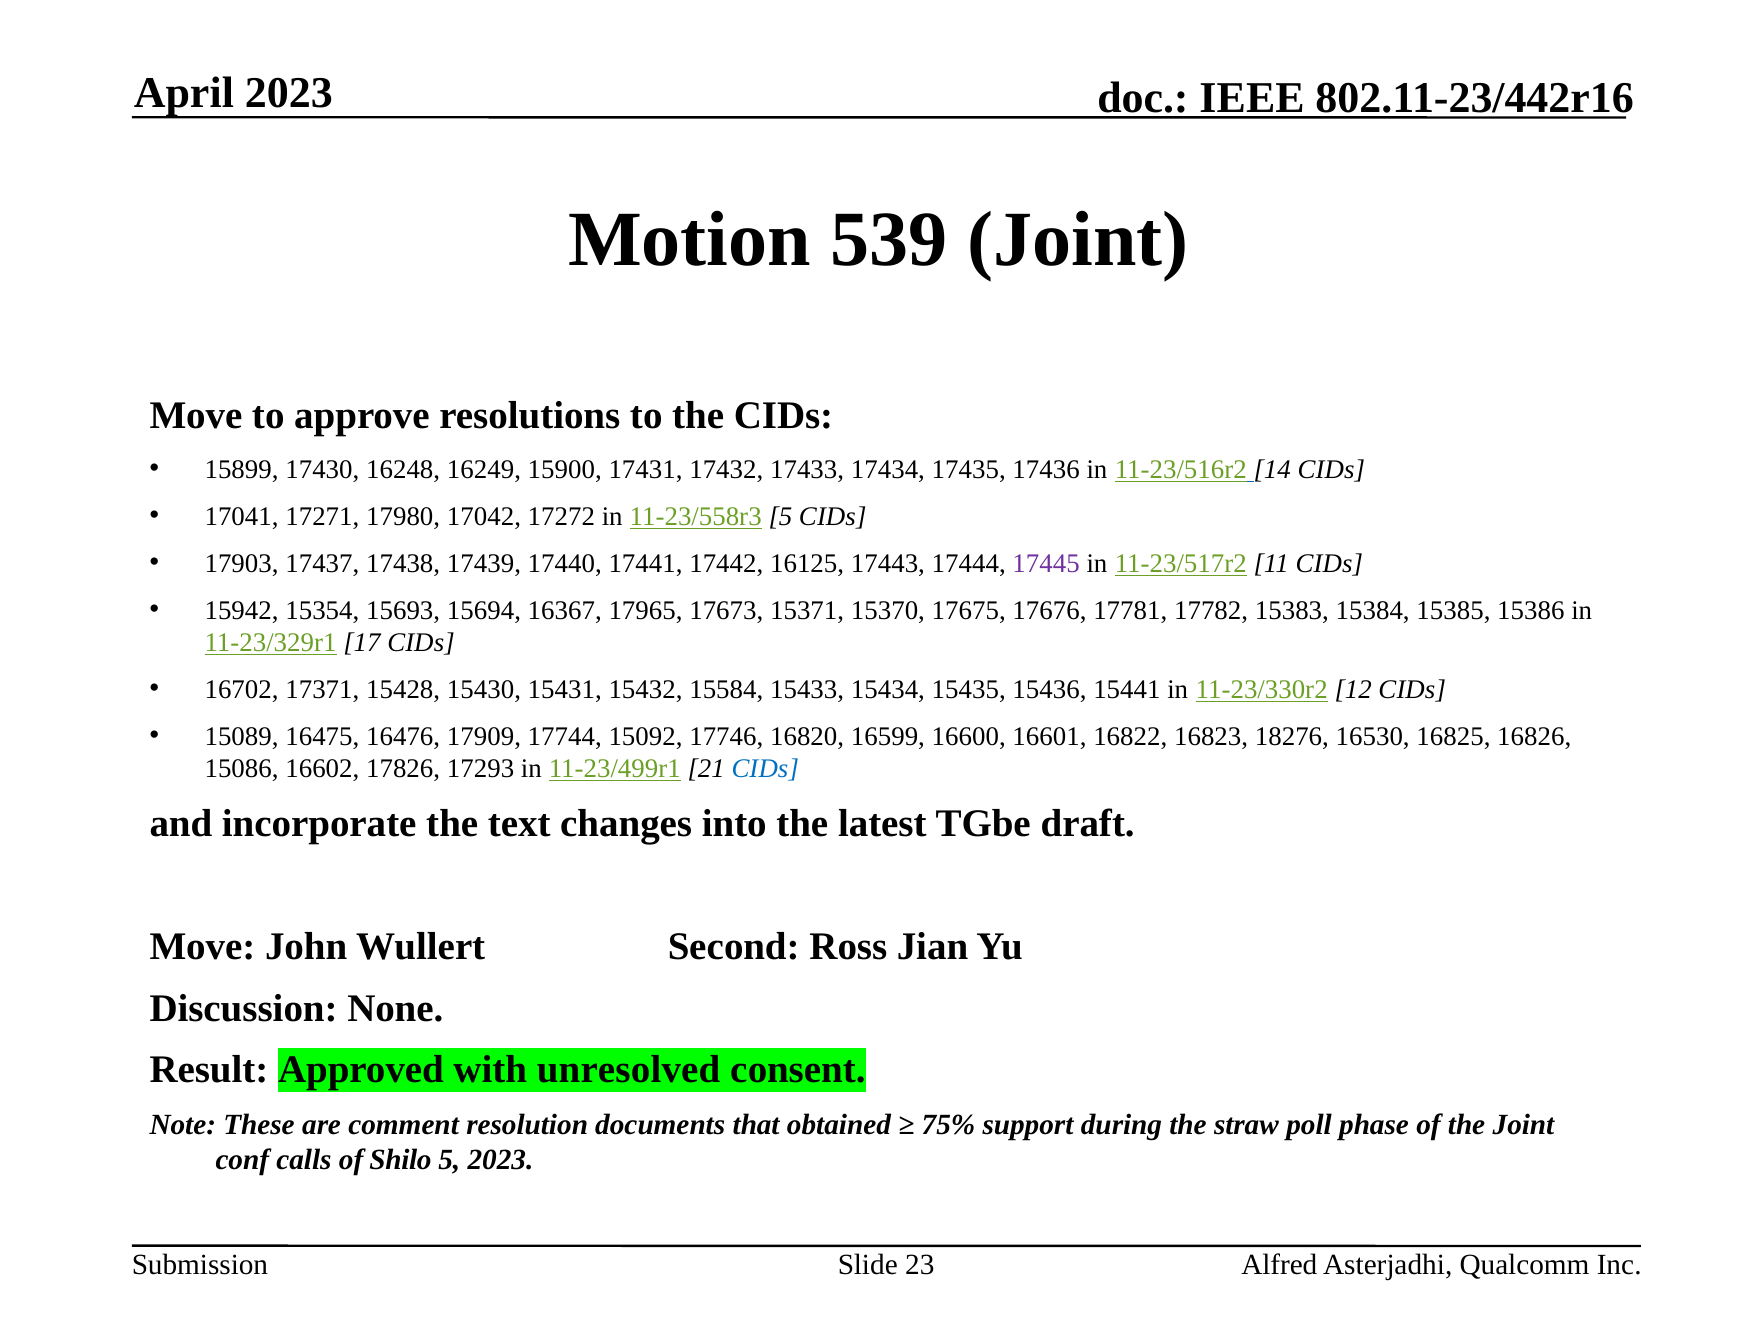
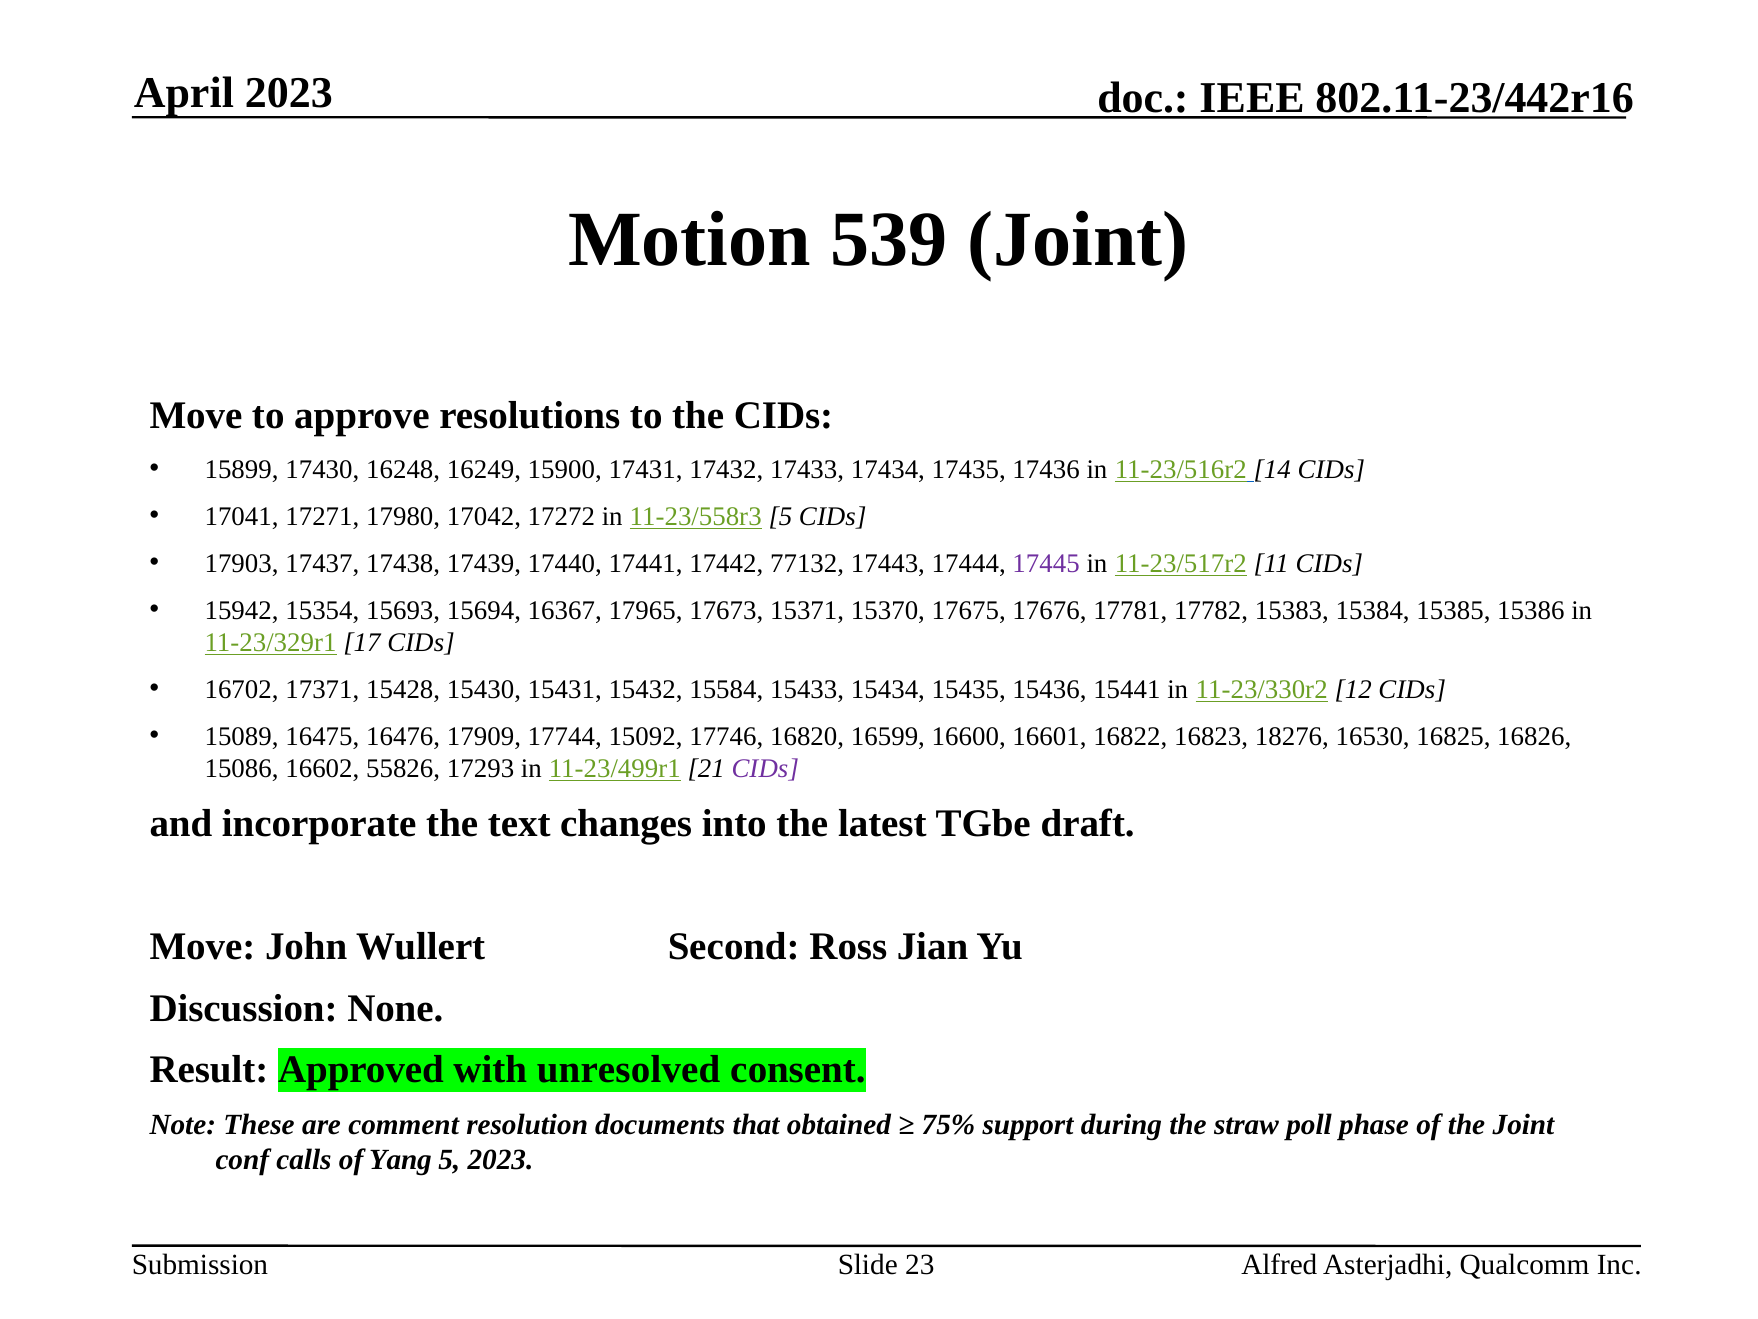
16125: 16125 -> 77132 (807, 563)
17826: 17826 -> 55826 (403, 768)
CIDs colour: blue -> purple (765, 768)
Shilo: Shilo -> Yang (400, 1160)
